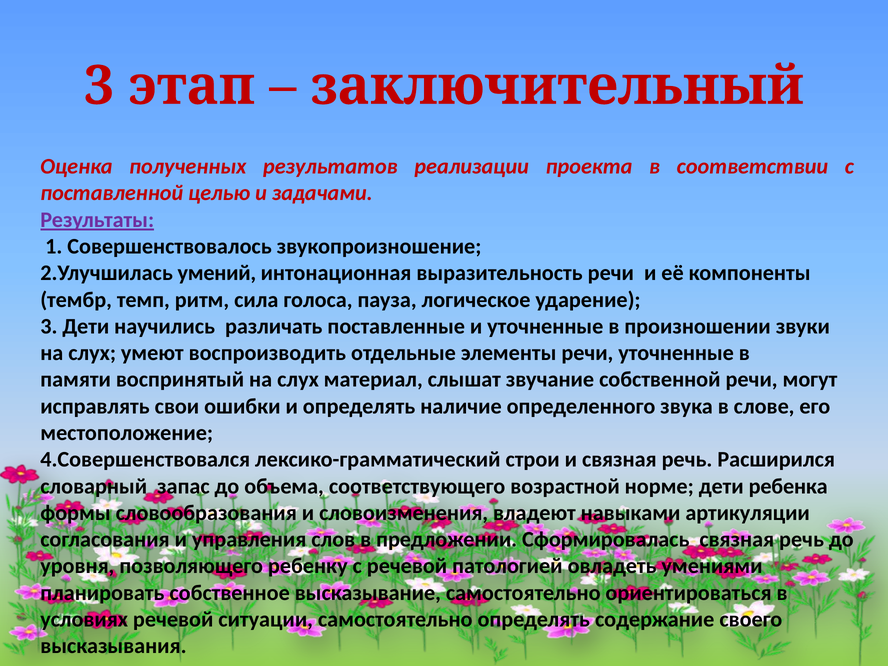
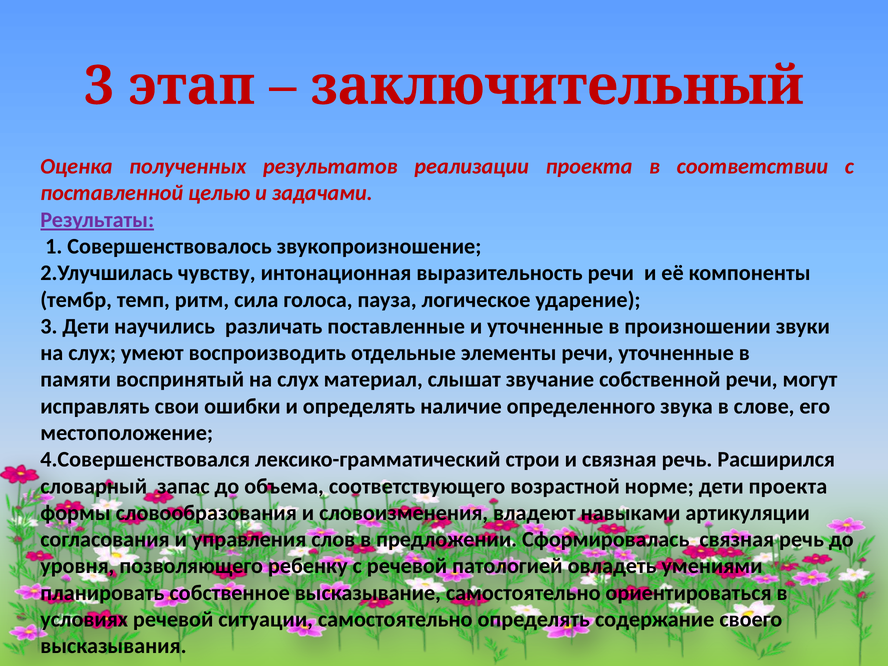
умений: умений -> чувству (217, 273)
дети ребенка: ребенка -> проекта (788, 486)
